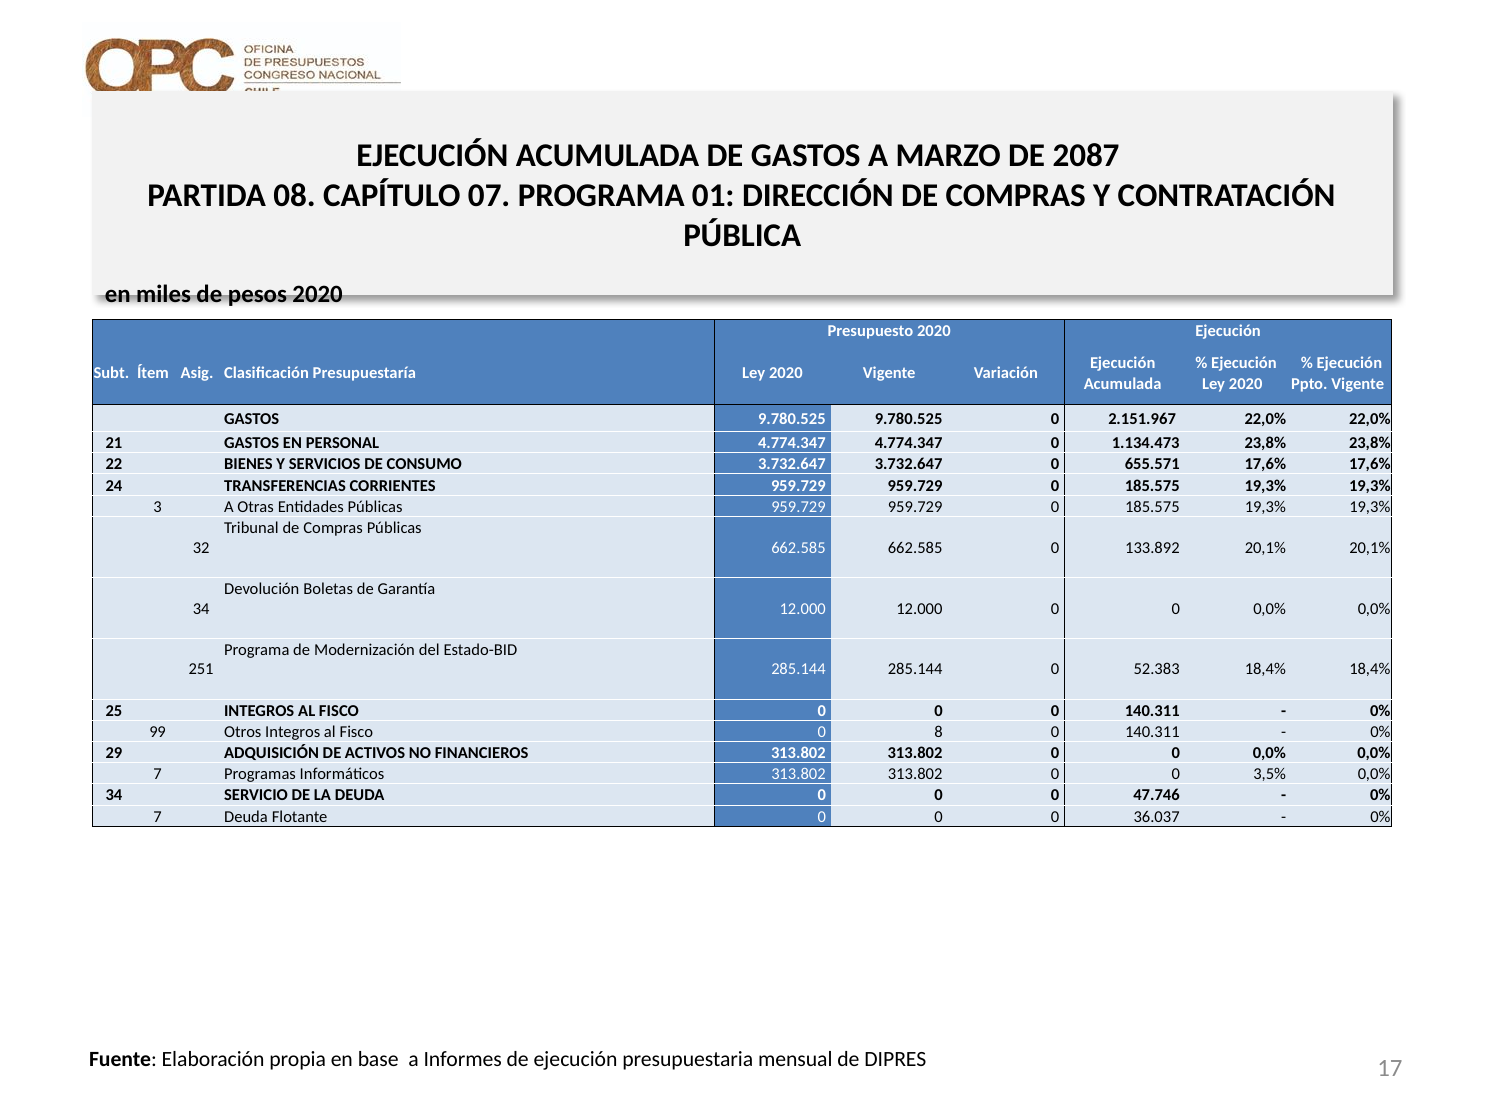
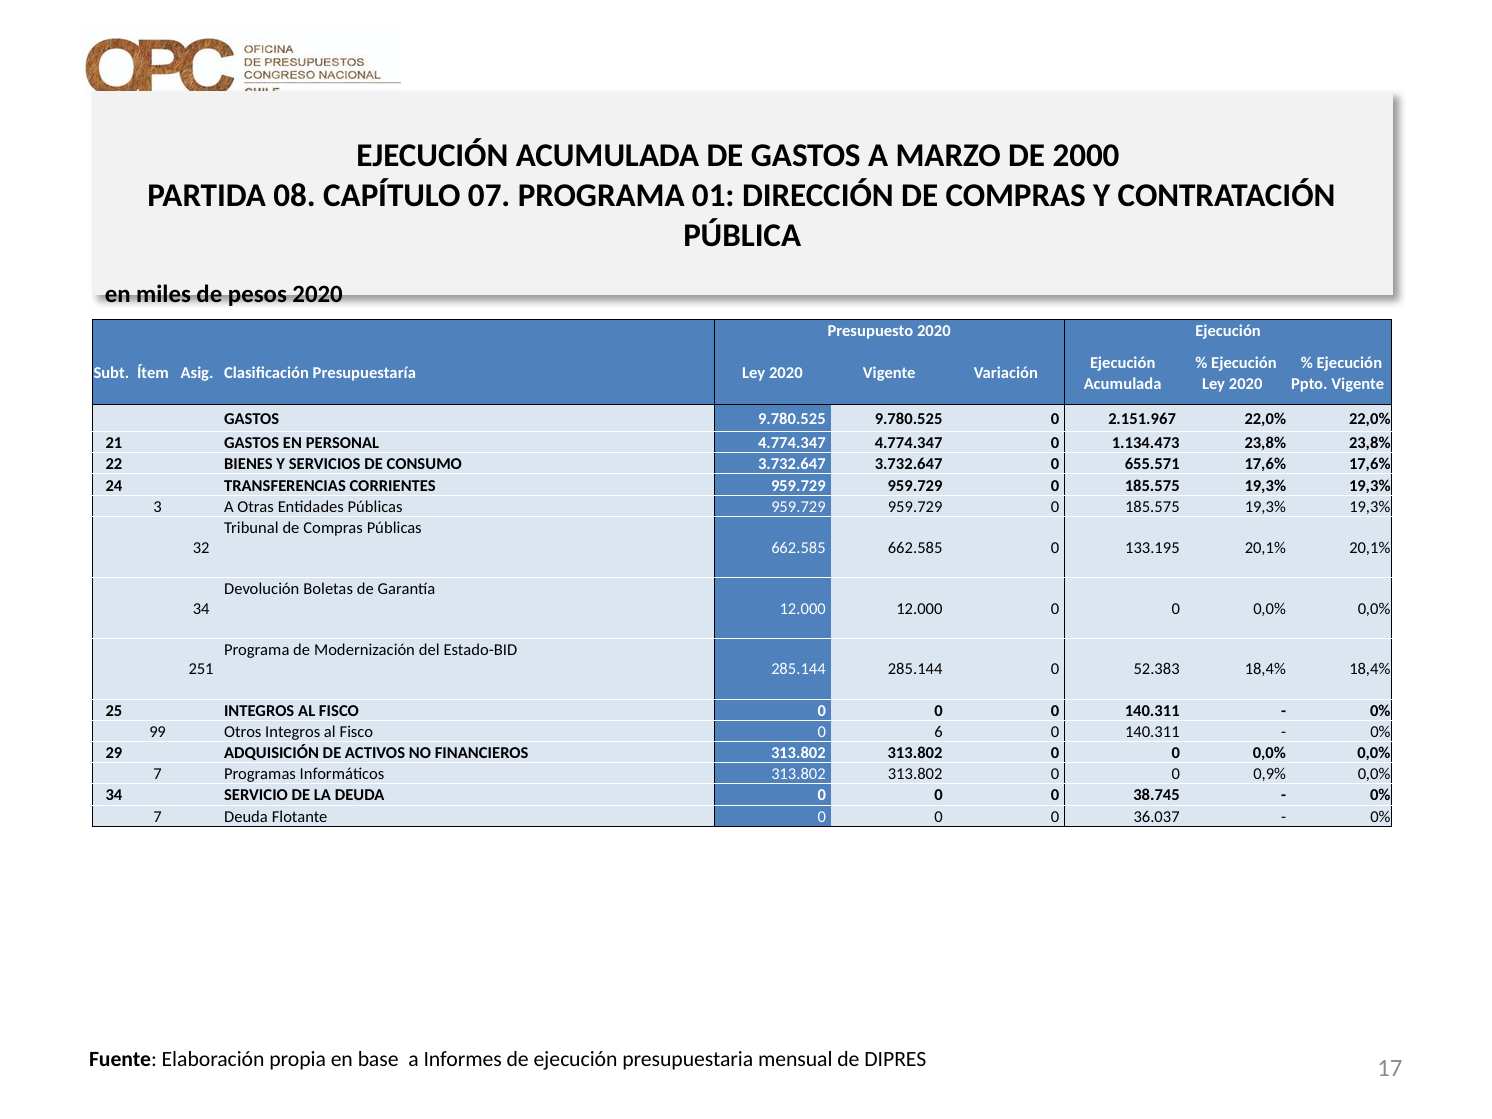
2087: 2087 -> 2000 (1086, 156)
133.892: 133.892 -> 133.195 (1152, 548)
8: 8 -> 6 (938, 732)
3,5%: 3,5% -> 0,9% (1270, 774)
47.746: 47.746 -> 38.745 (1157, 796)
